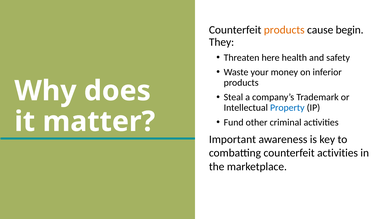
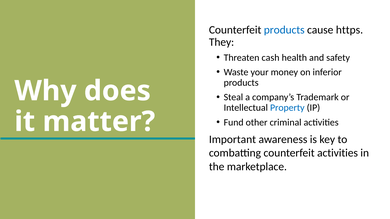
products colour: orange -> blue (284, 30)
begin: begin -> https (350, 30)
here: here -> cash (271, 58)
